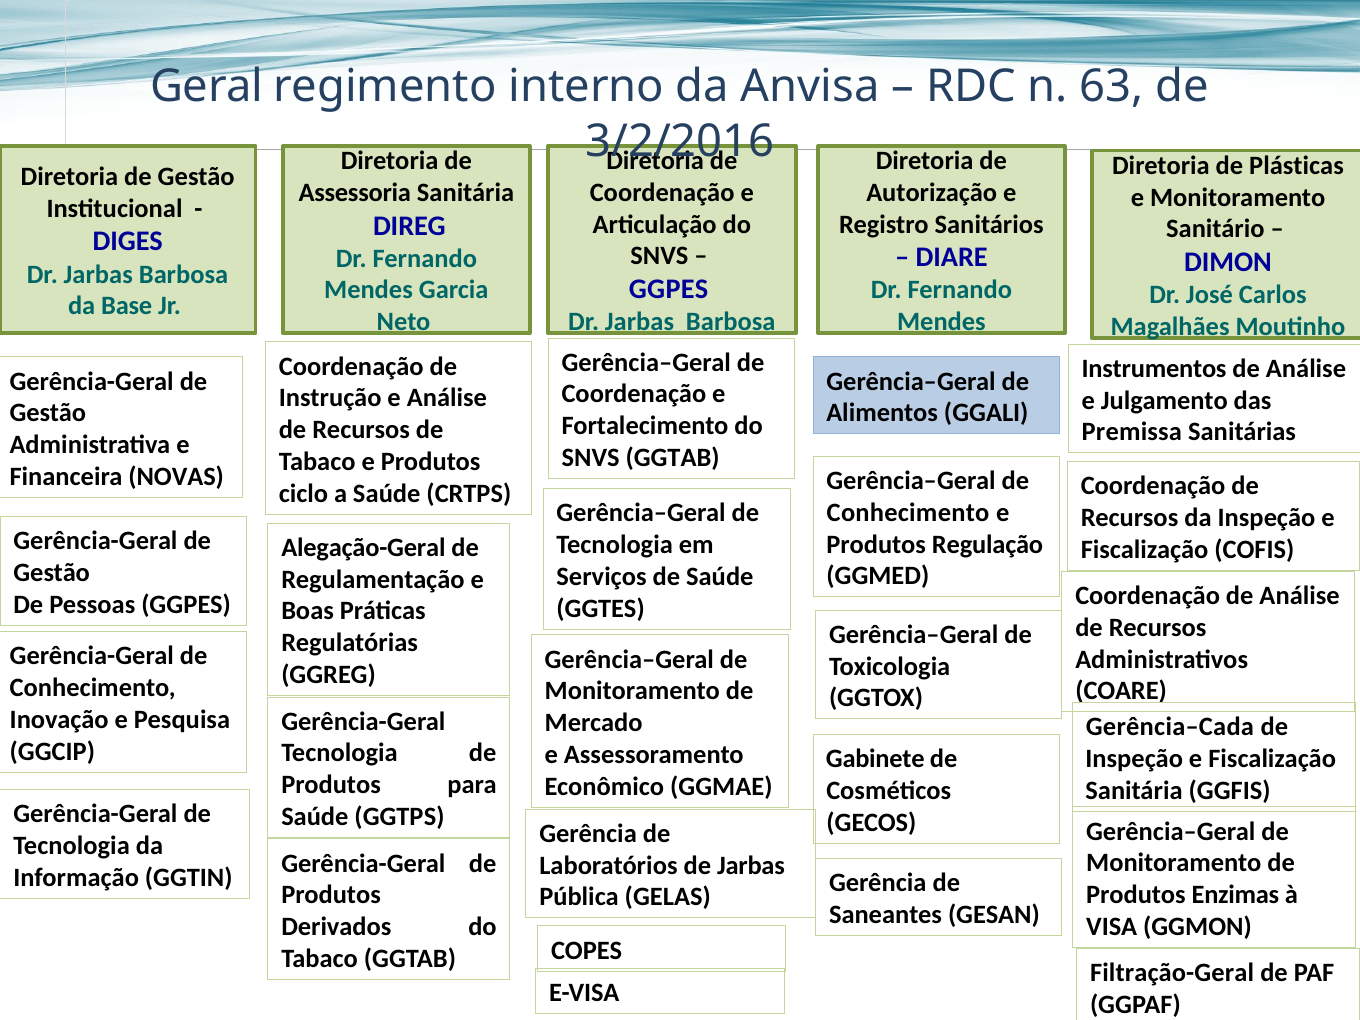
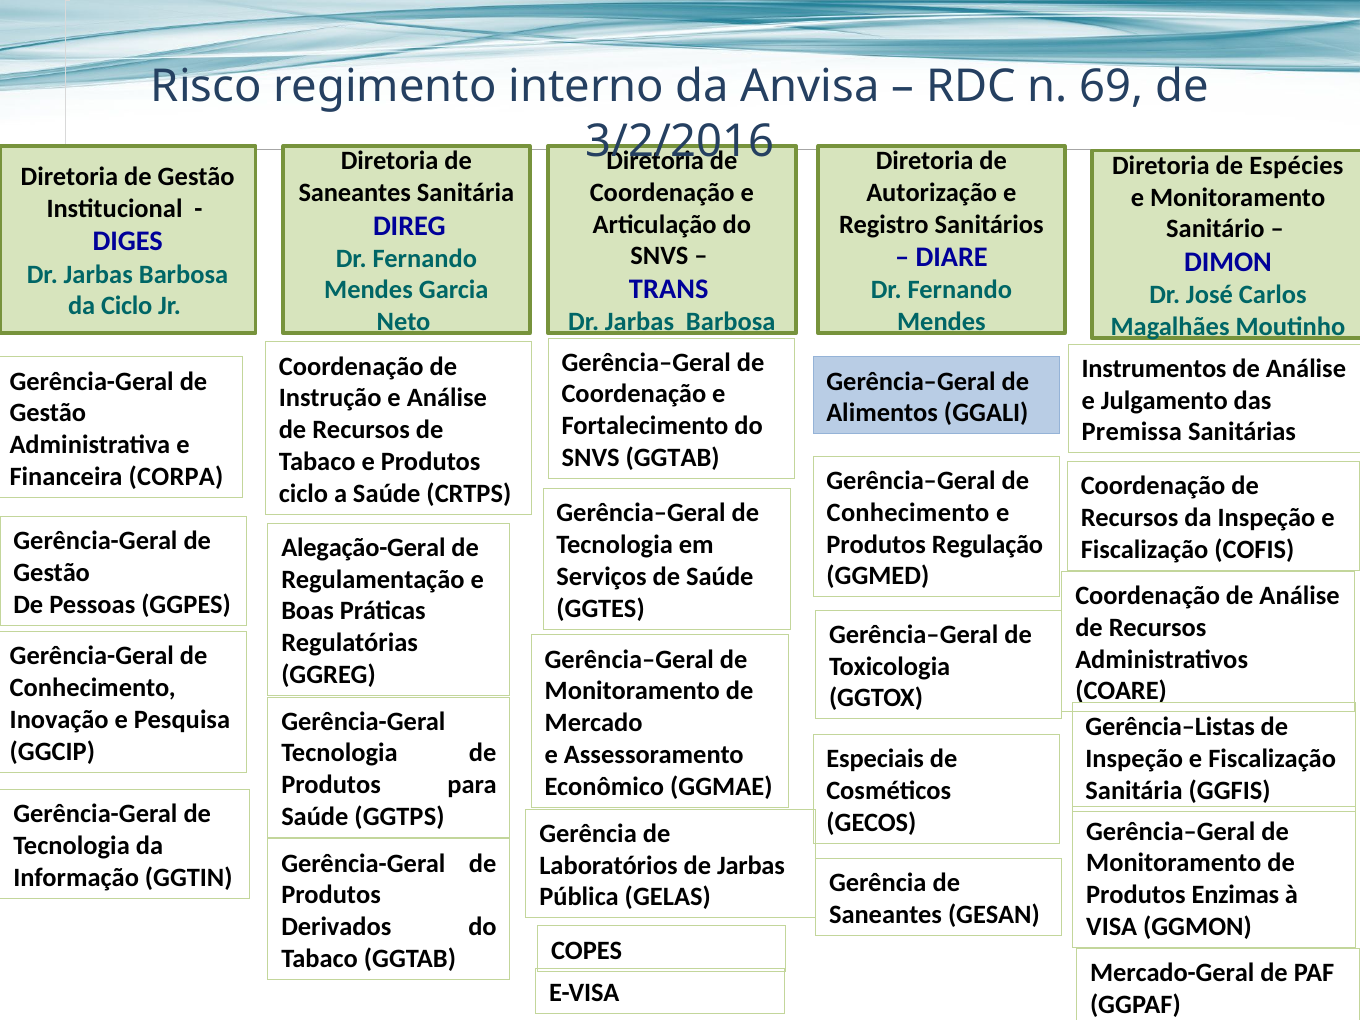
Geral: Geral -> Risco (206, 87)
63: 63 -> 69 (1112, 87)
Plásticas: Plásticas -> Espécies (1296, 166)
Assessoria: Assessoria -> Saneantes (355, 193)
GGPES: GGPES -> TRANS (669, 289)
da Base: Base -> Ciclo (127, 306)
NOVAS: NOVAS -> CORPA (176, 477)
Gerência–Cada: Gerência–Cada -> Gerência–Listas (1170, 727)
Gabinete: Gabinete -> Especiais (875, 759)
Filtração-Geral: Filtração-Geral -> Mercado-Geral (1172, 973)
